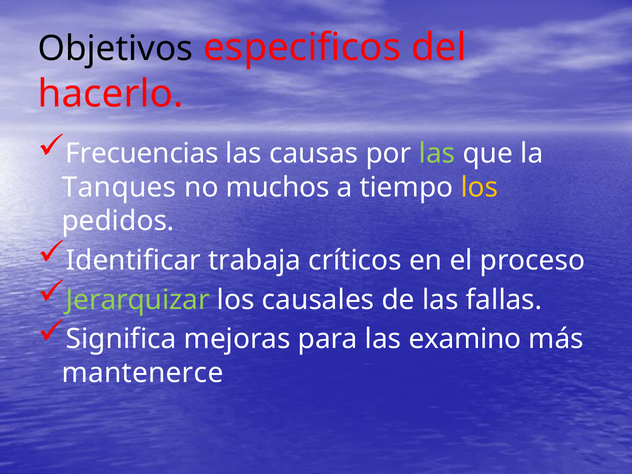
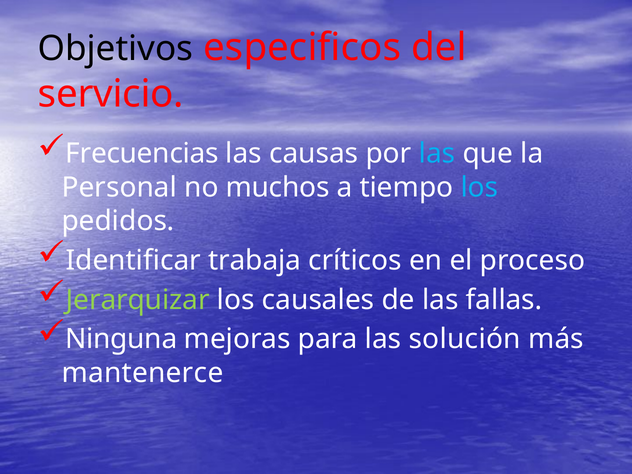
hacerlo: hacerlo -> servicio (111, 94)
las colour: light green -> light blue (437, 154)
Tanques: Tanques -> Personal (119, 187)
los colour: yellow -> light blue (480, 187)
Significa: Significa -> Ninguna (121, 339)
examino: examino -> solución (465, 339)
